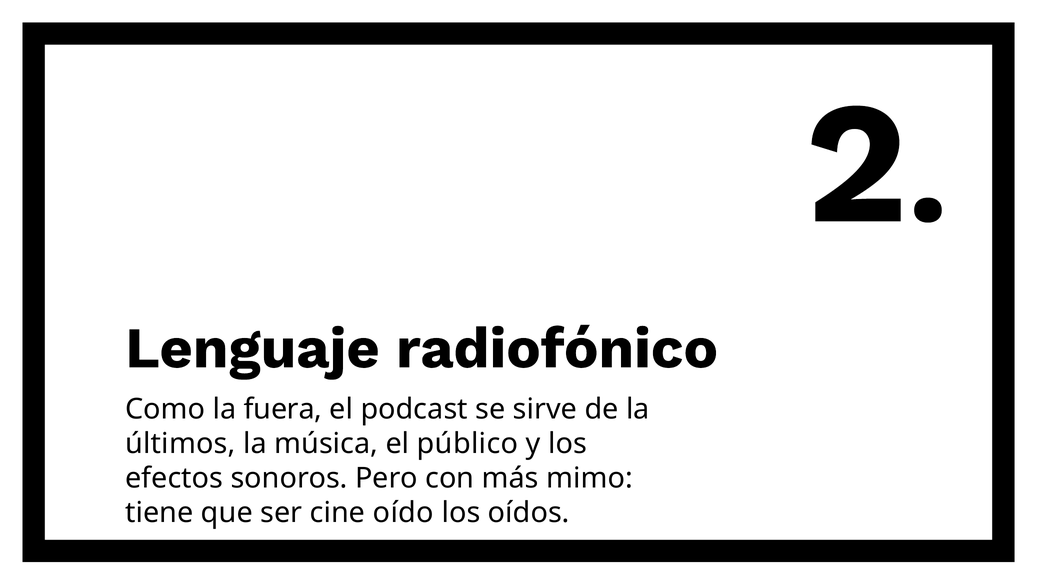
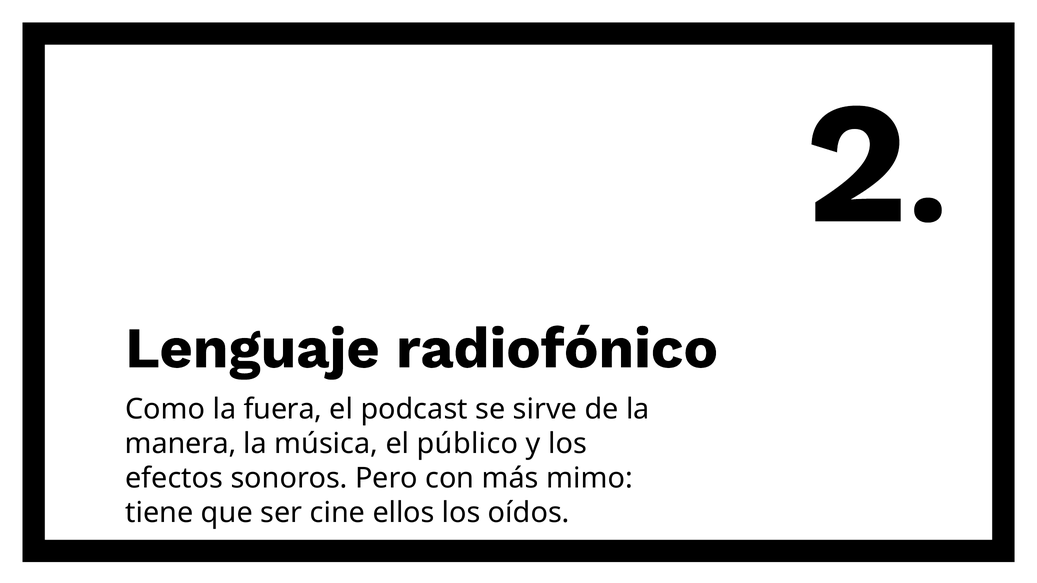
últimos: últimos -> manera (181, 444)
oído: oído -> ellos (404, 513)
